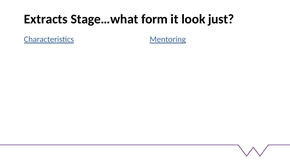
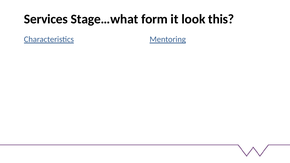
Extracts: Extracts -> Services (46, 19)
just: just -> this (221, 19)
